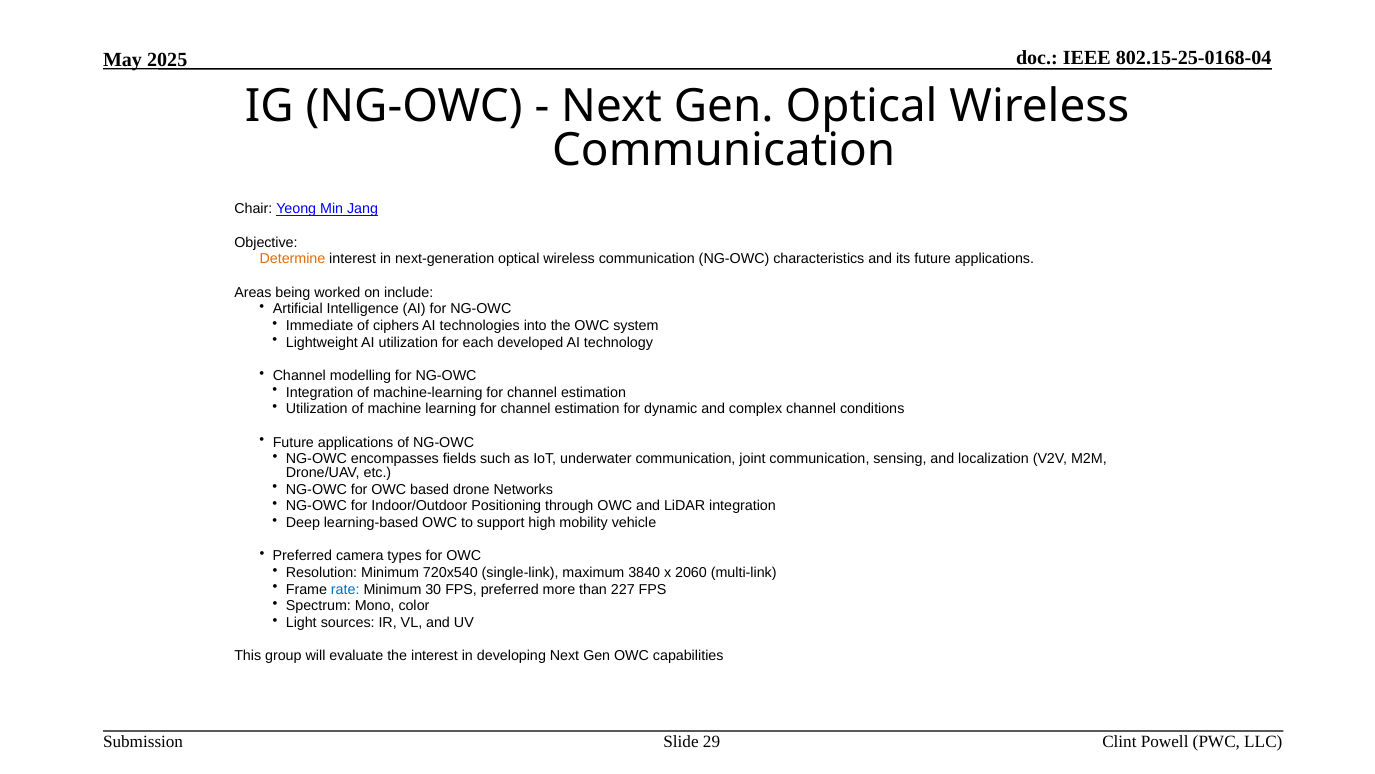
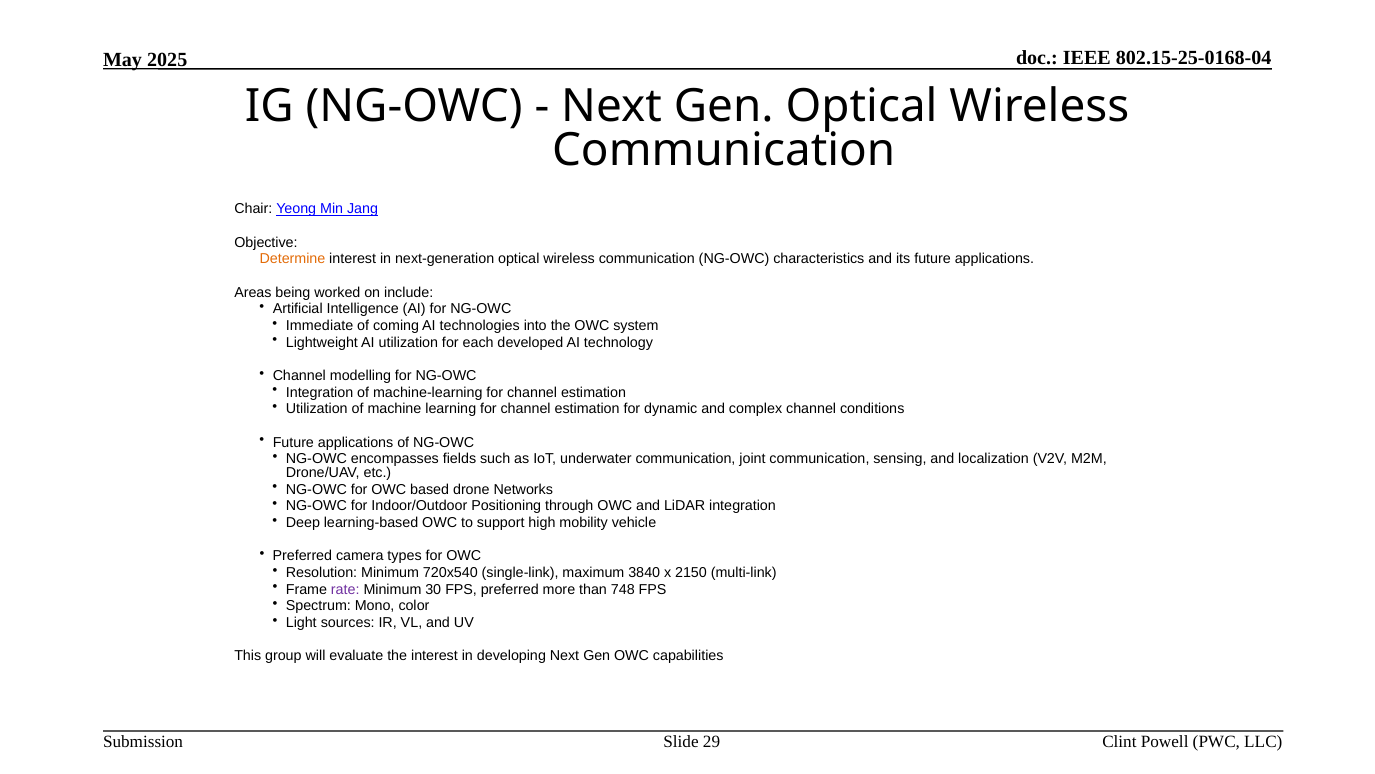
ciphers: ciphers -> coming (396, 326)
2060: 2060 -> 2150 (691, 572)
rate colour: blue -> purple (345, 589)
227: 227 -> 748 (623, 589)
